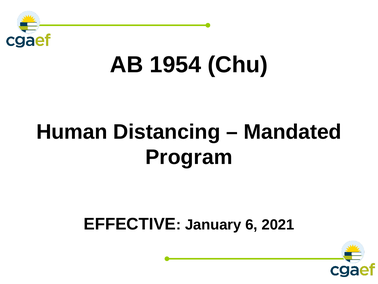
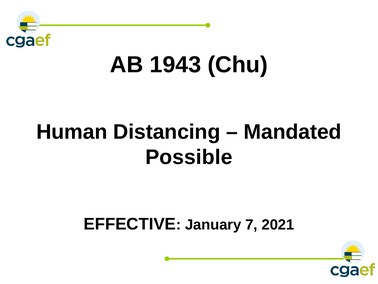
1954: 1954 -> 1943 (175, 65)
Program: Program -> Possible (189, 157)
6: 6 -> 7 (251, 224)
